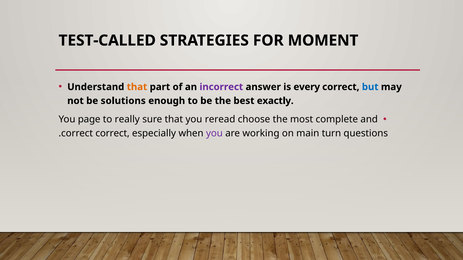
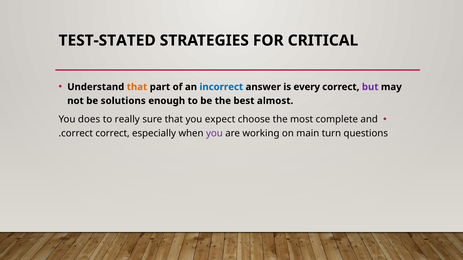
TEST-CALLED: TEST-CALLED -> TEST-STATED (107, 41)
MOMENT: MOMENT -> CRITICAL (323, 41)
incorrect colour: purple -> blue (221, 87)
but colour: blue -> purple (370, 87)
exactly: exactly -> almost (275, 101)
page: page -> does (89, 120)
reread: reread -> expect (220, 120)
